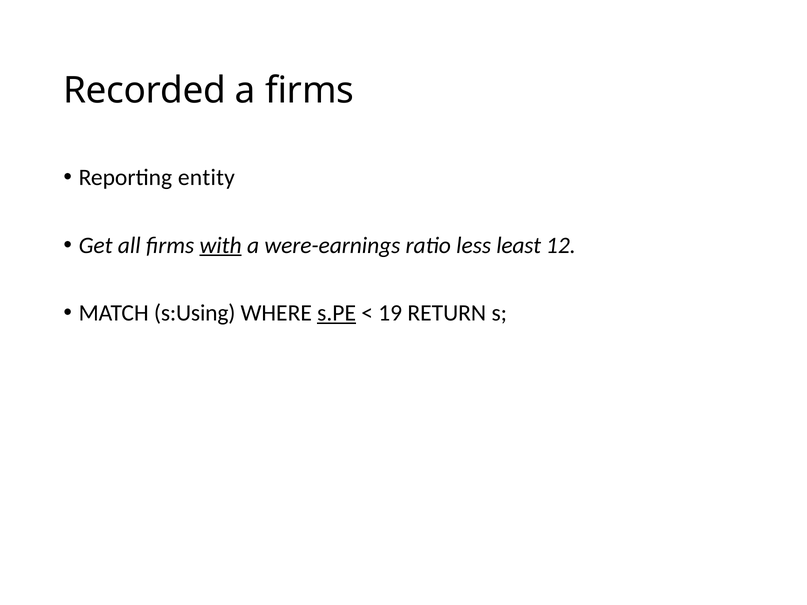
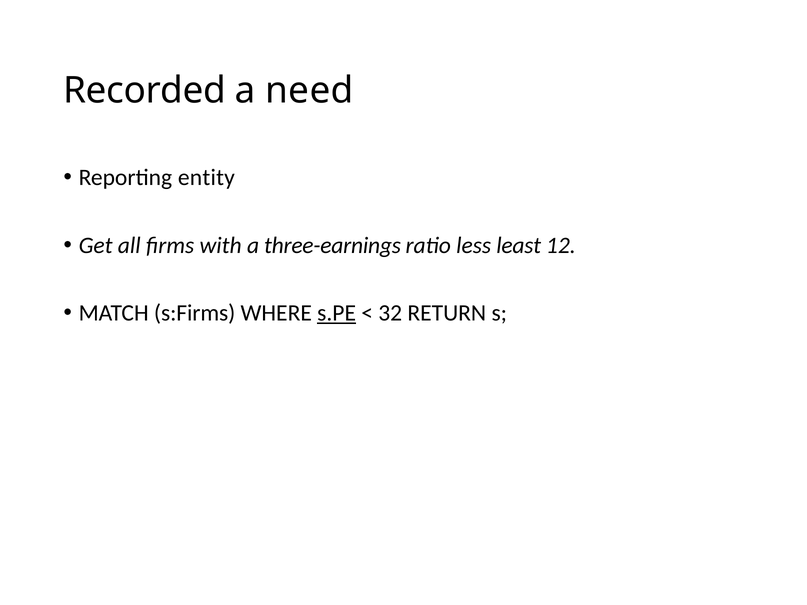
a firms: firms -> need (309, 90)
with underline: present -> none (221, 245)
were-earnings: were-earnings -> three-earnings (332, 245)
s:Using: s:Using -> s:Firms (195, 313)
19: 19 -> 32 (390, 313)
